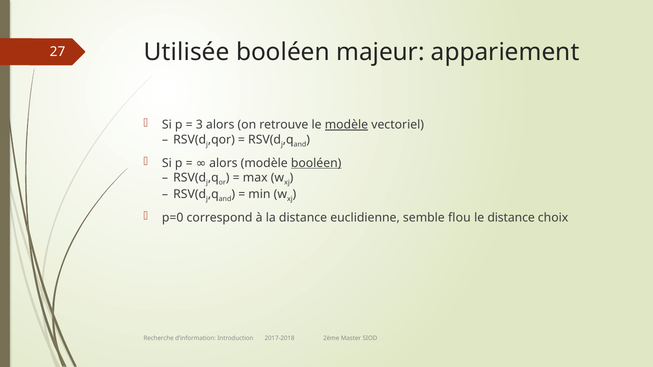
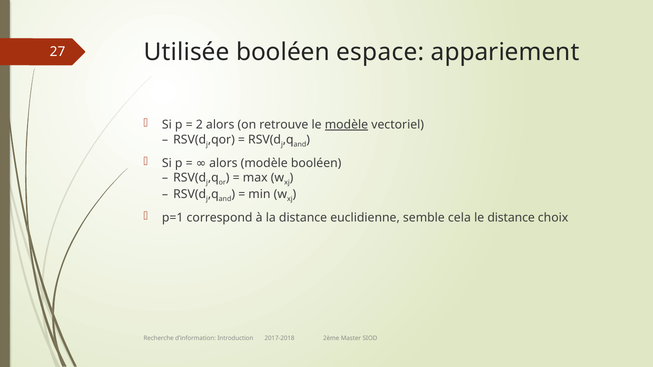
majeur: majeur -> espace (380, 52)
3: 3 -> 2 (199, 125)
booléen underline: present -> none (316, 163)
p=0: p=0 -> p=1 (173, 218)
flou: flou -> cela (459, 218)
